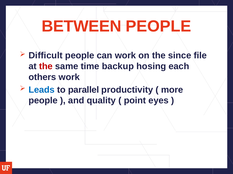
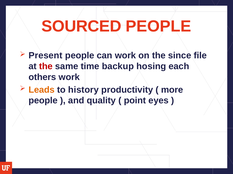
BETWEEN: BETWEEN -> SOURCED (81, 26)
Difficult: Difficult -> Present (46, 56)
Leads colour: blue -> orange (42, 90)
parallel: parallel -> history (83, 90)
